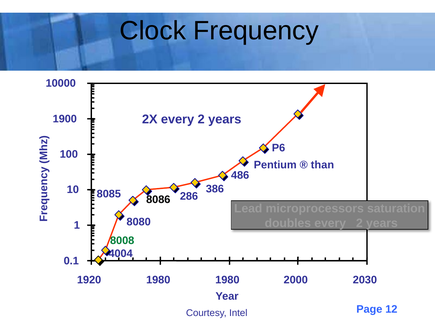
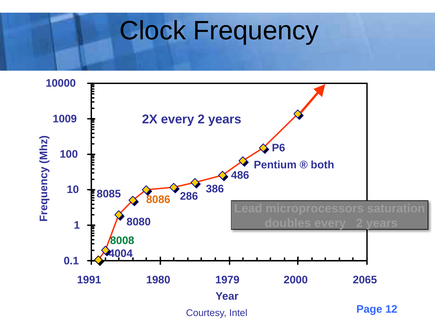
1900: 1900 -> 1009 (65, 119)
than: than -> both (322, 165)
8086 colour: black -> orange (158, 200)
1920: 1920 -> 1991 (89, 280)
1980 1980: 1980 -> 1979 (227, 280)
2030: 2030 -> 2065 (365, 280)
